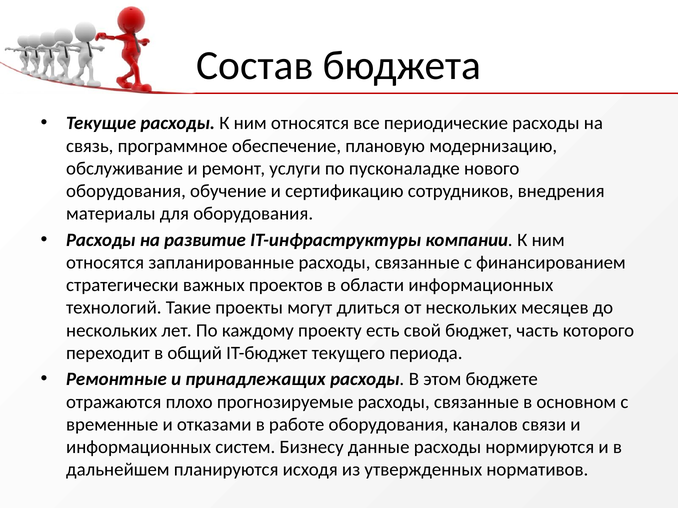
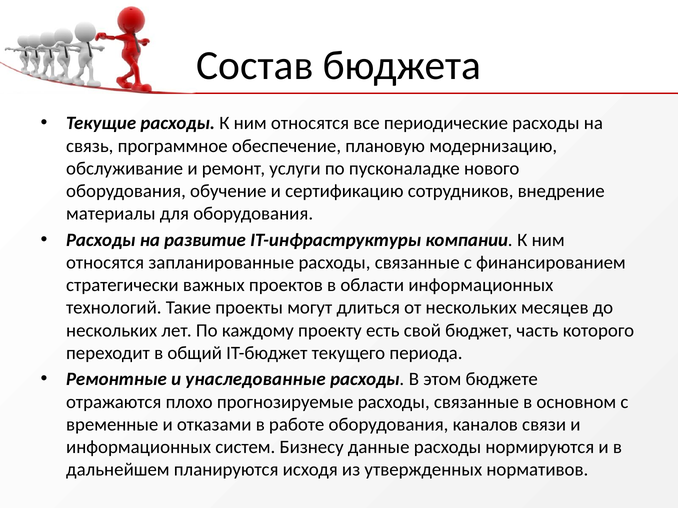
внедрения: внедрения -> внедрение (561, 191)
принадлежащих: принадлежащих -> унаследованные (256, 380)
